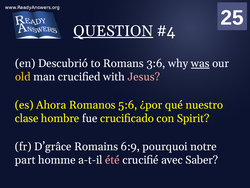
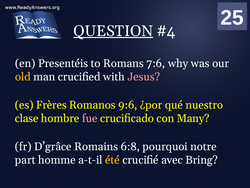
Descubrió: Descubrió -> Presentéis (63, 63)
3:6: 3:6 -> 7:6 (156, 63)
was underline: present -> none (200, 63)
Ahora: Ahora -> Frères (51, 105)
5:6: 5:6 -> 9:6 (128, 105)
fue colour: white -> pink (90, 118)
Spirit: Spirit -> Many (193, 118)
6:9: 6:9 -> 6:8 (130, 146)
été colour: pink -> yellow (112, 160)
Saber: Saber -> Bring (202, 160)
